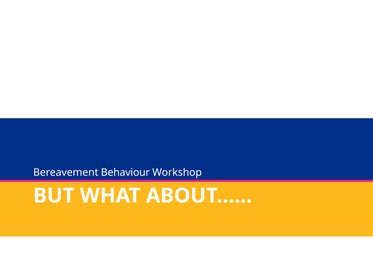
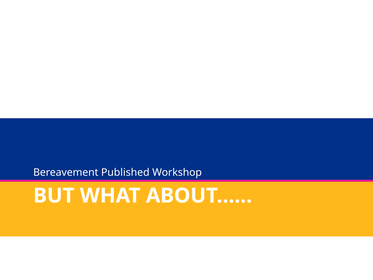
Behaviour: Behaviour -> Published (125, 172)
